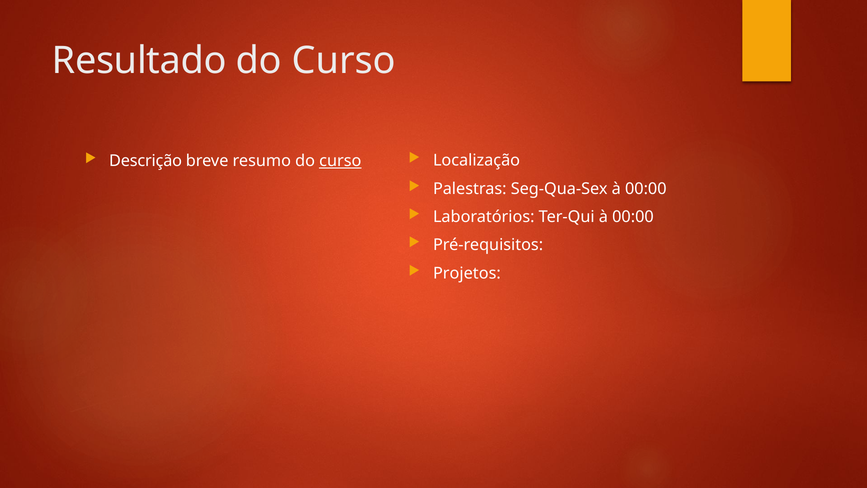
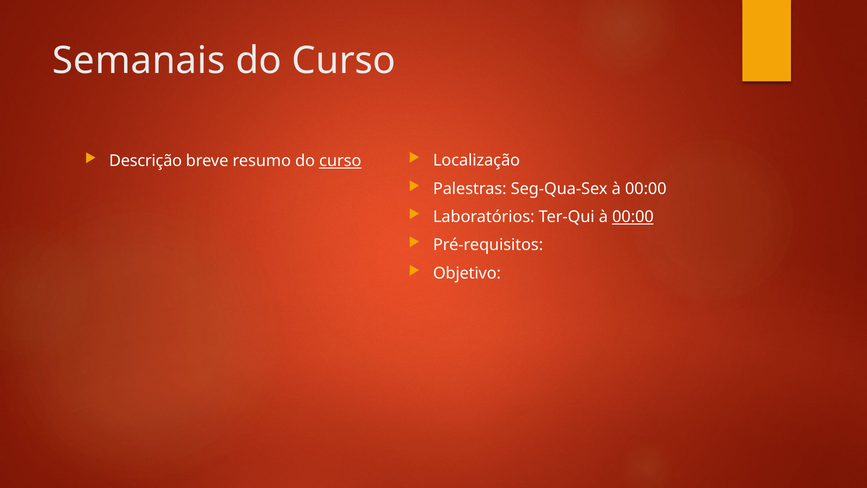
Resultado: Resultado -> Semanais (139, 61)
00:00 underline: none -> present (633, 217)
Projetos: Projetos -> Objetivo (467, 273)
